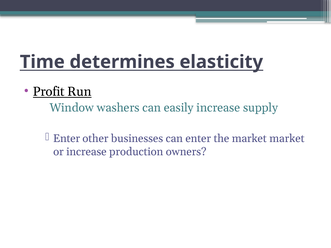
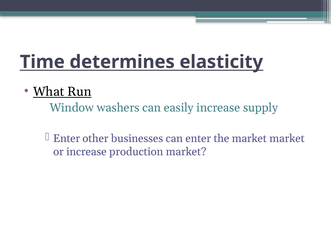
Profit: Profit -> What (49, 92)
production owners: owners -> market (186, 152)
